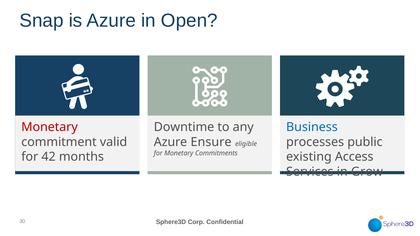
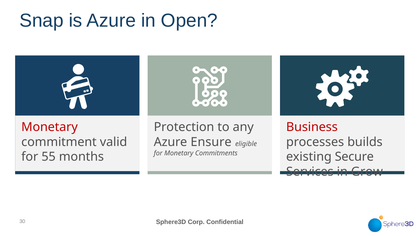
Downtime: Downtime -> Protection (184, 127)
Business colour: blue -> red (312, 127)
public: public -> builds (365, 142)
42: 42 -> 55 (49, 157)
Access: Access -> Secure (354, 157)
